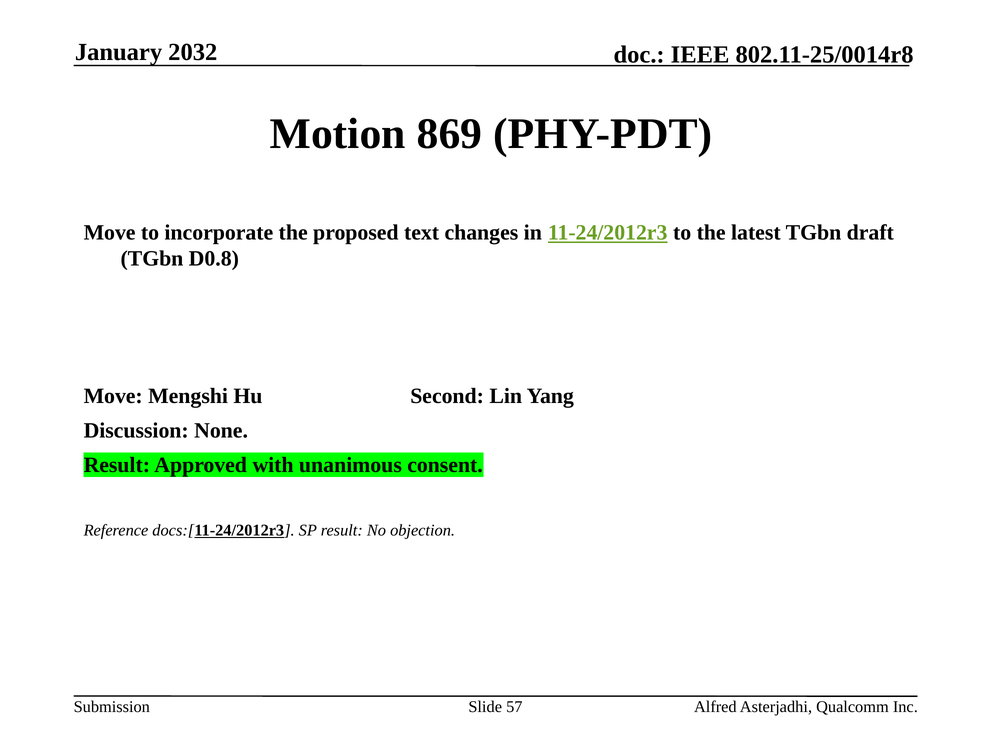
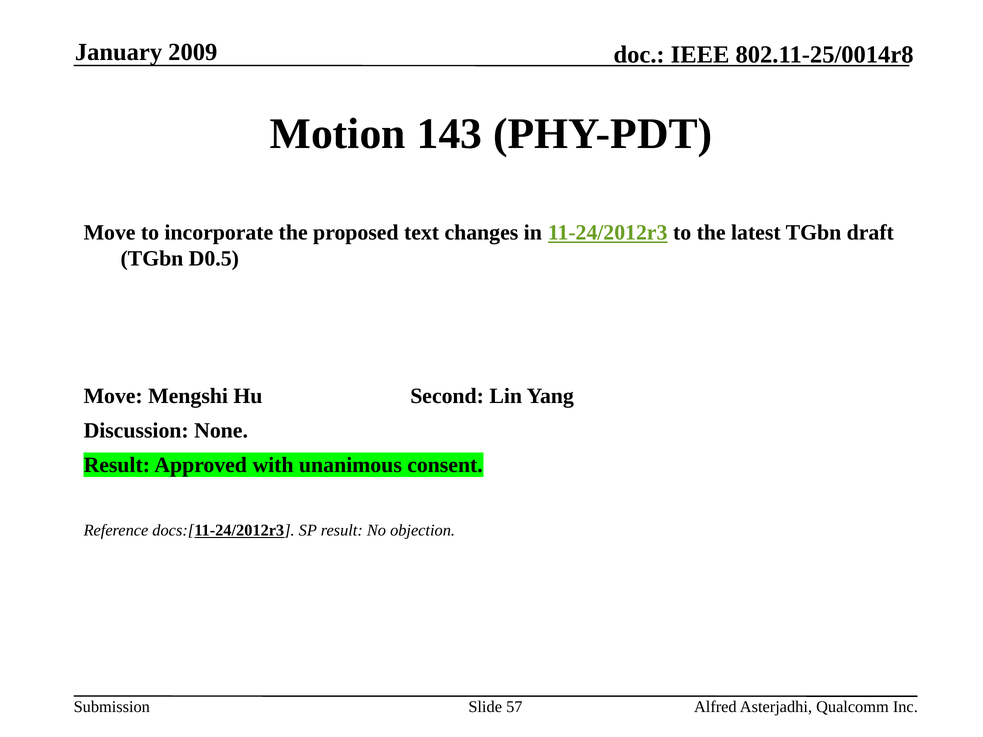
2032: 2032 -> 2009 (193, 52)
869: 869 -> 143 (449, 134)
D0.8: D0.8 -> D0.5 (214, 259)
